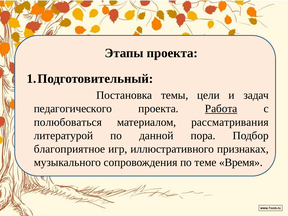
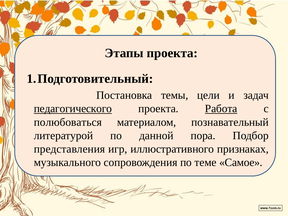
педагогического underline: none -> present (73, 109)
рассматривания: рассматривания -> познавательный (230, 122)
благоприятное: благоприятное -> представления (69, 149)
Время: Время -> Самое (241, 162)
